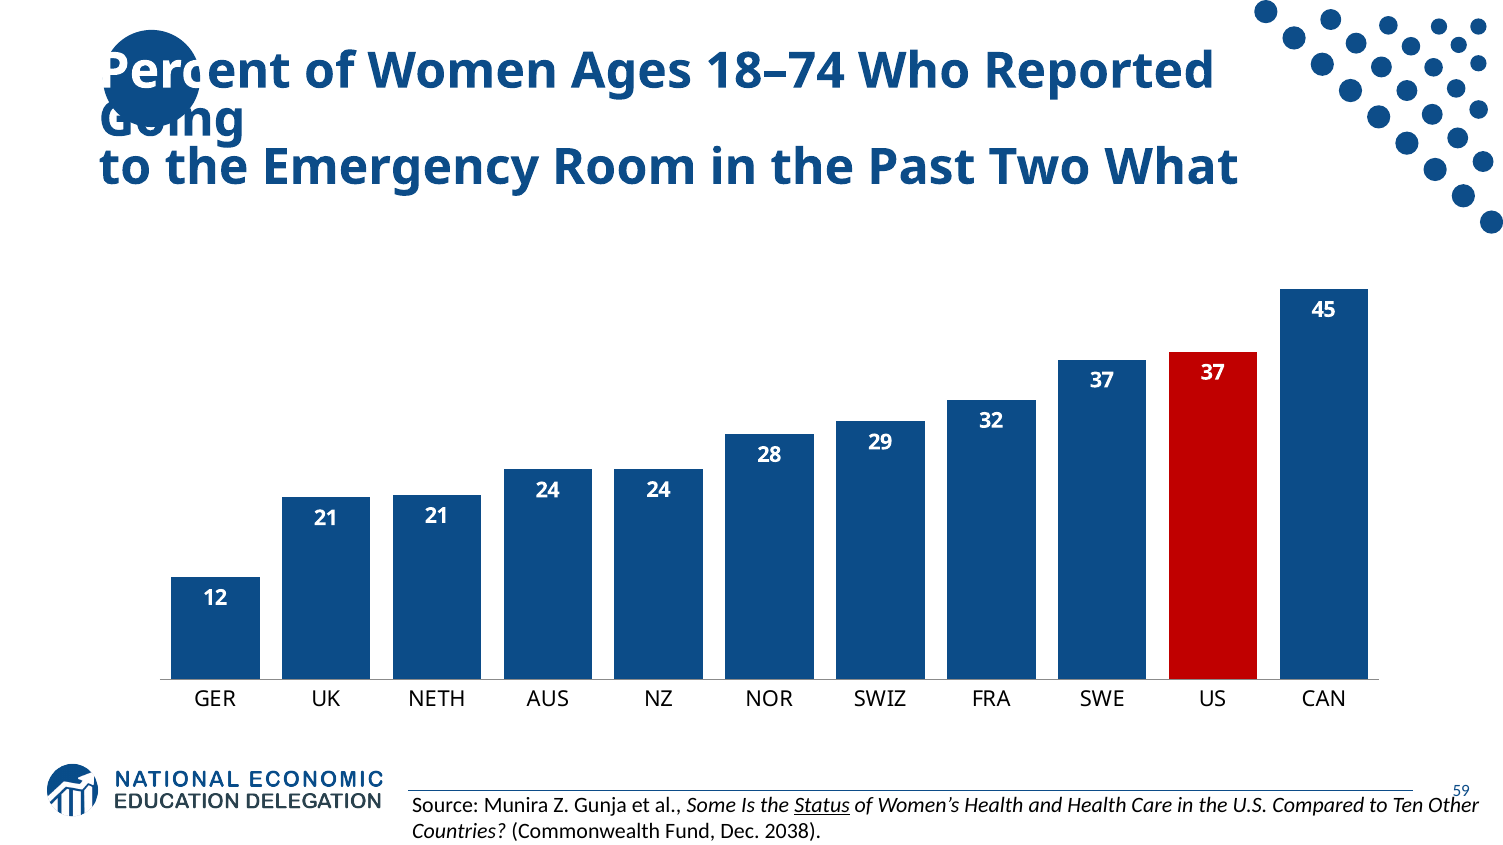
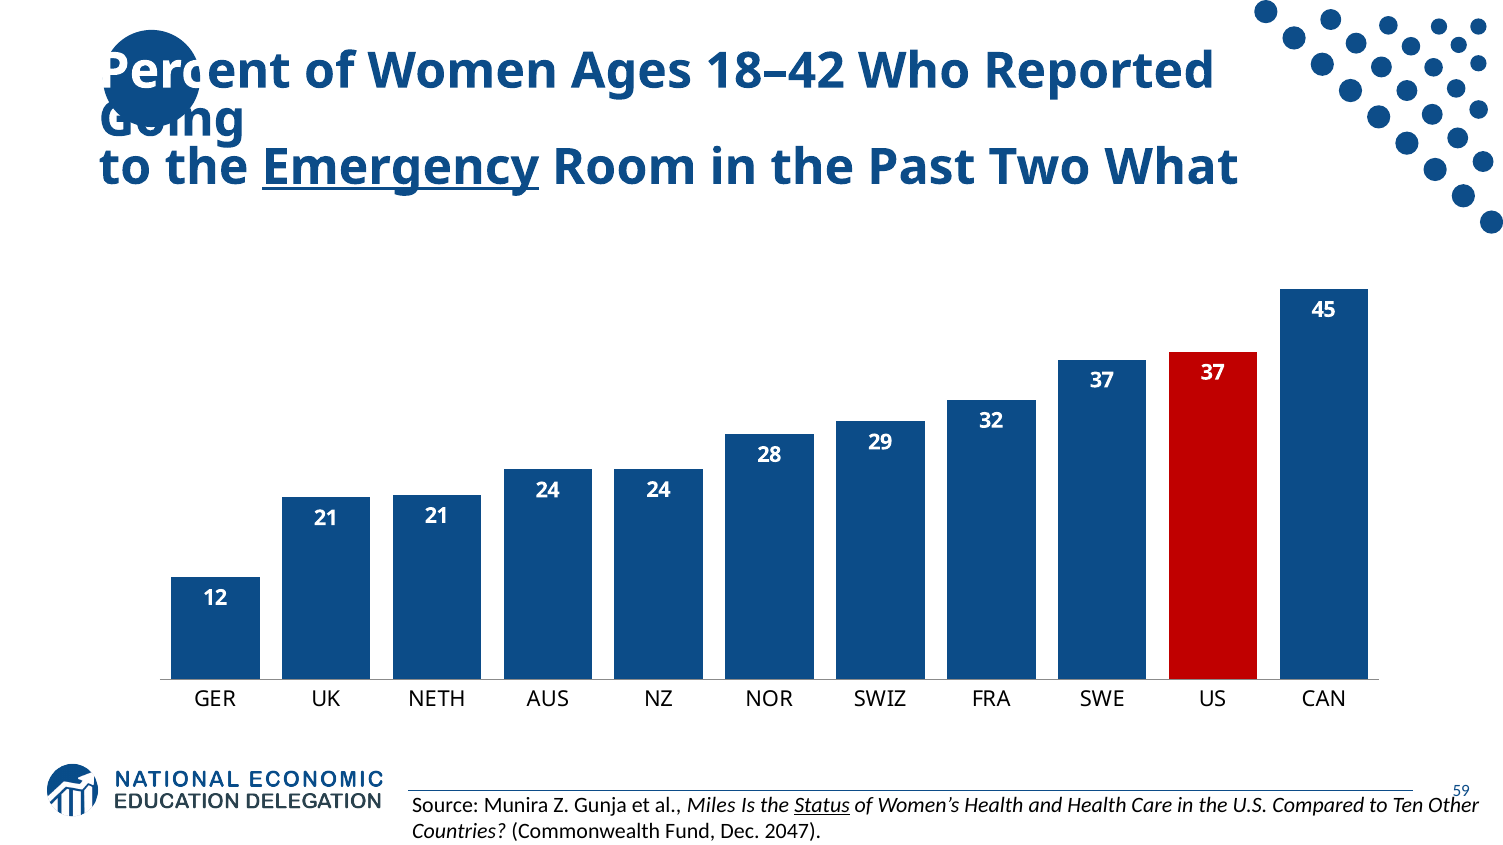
18–74: 18–74 -> 18–42 (775, 71)
Emergency underline: none -> present (400, 167)
Some: Some -> Miles (711, 806)
2038: 2038 -> 2047 (793, 832)
